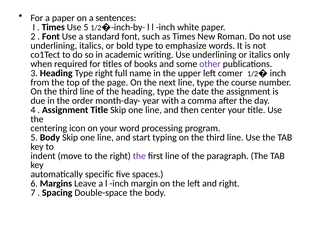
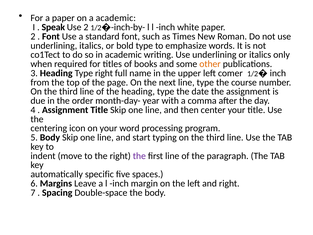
a sentences: sentences -> academic (116, 18)
Times: Times -> Speak (53, 27)
Use 5: 5 -> 2 (86, 27)
other colour: purple -> orange (210, 64)
